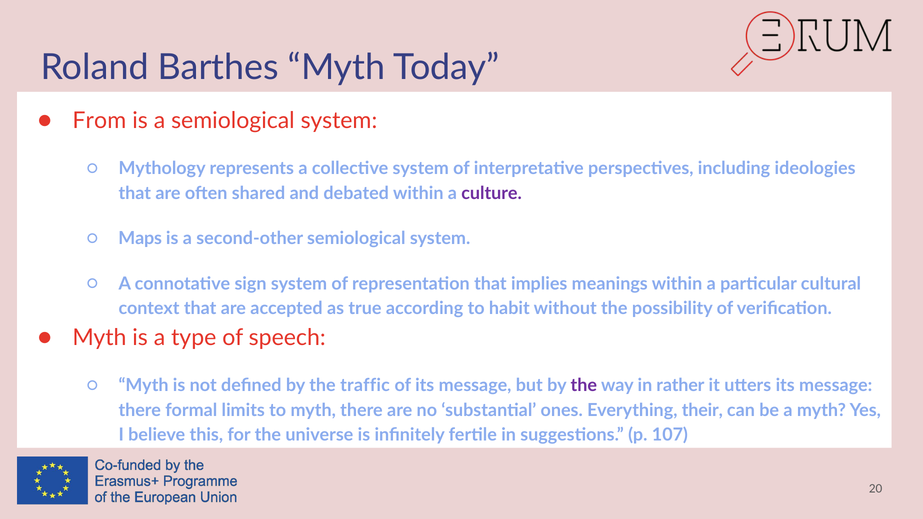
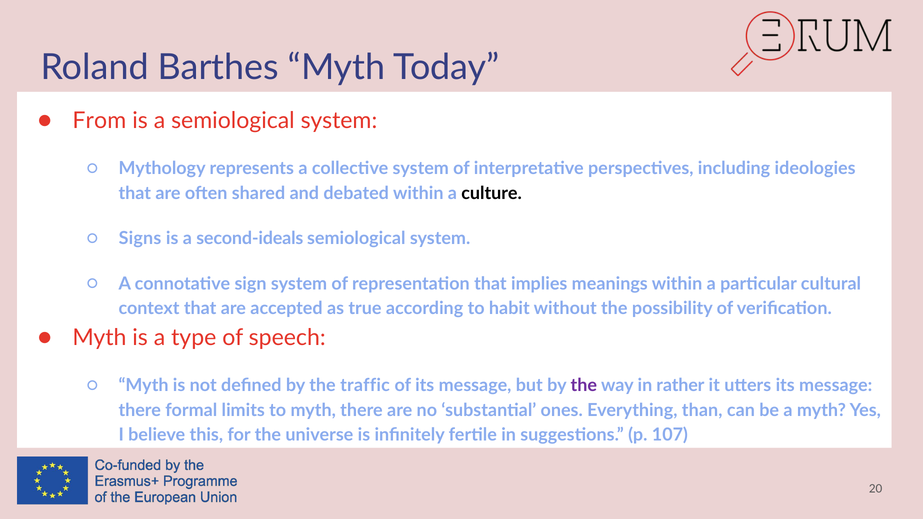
culture colour: purple -> black (492, 193)
Maps: Maps -> Signs (140, 239)
second-other: second-other -> second-ideals (250, 239)
their: their -> than (702, 410)
